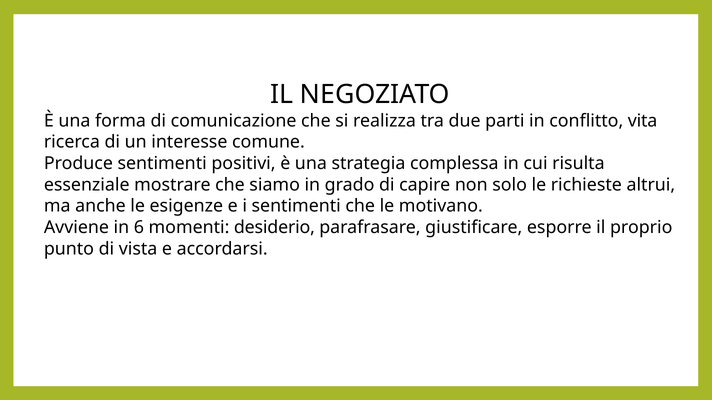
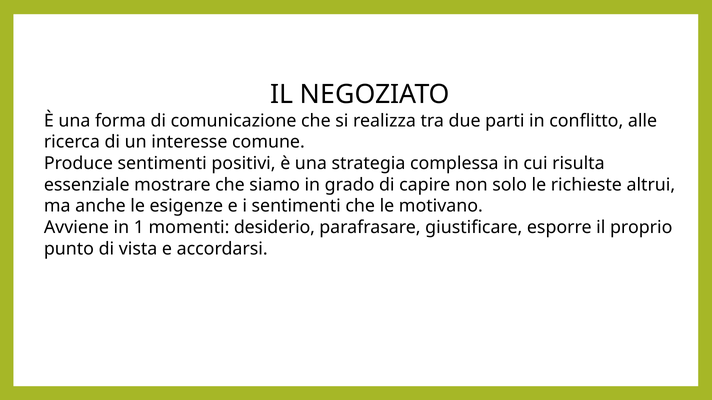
vita: vita -> alle (642, 121)
6: 6 -> 1 (139, 228)
